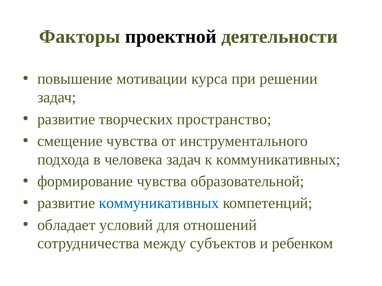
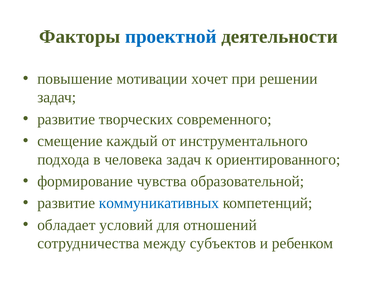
проектной colour: black -> blue (171, 37)
курса: курса -> хочет (210, 79)
пространство: пространство -> современного (224, 119)
смещение чувства: чувства -> каждый (132, 141)
к коммуникативных: коммуникативных -> ориентированного (278, 160)
